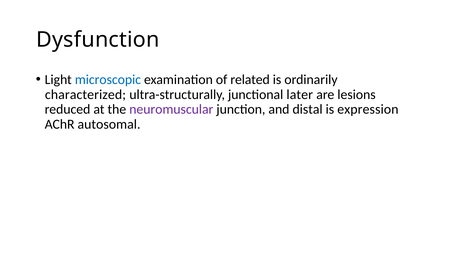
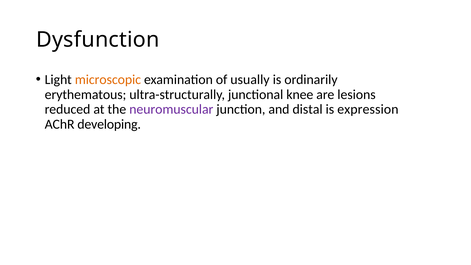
microscopic colour: blue -> orange (108, 80)
related: related -> usually (250, 80)
characterized: characterized -> erythematous (86, 94)
later: later -> knee (300, 94)
autosomal: autosomal -> developing (109, 124)
